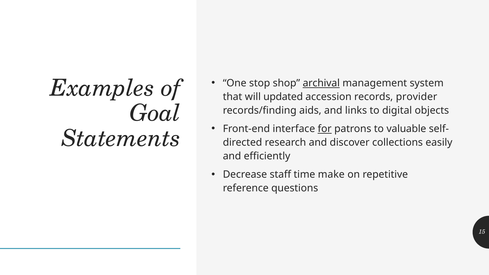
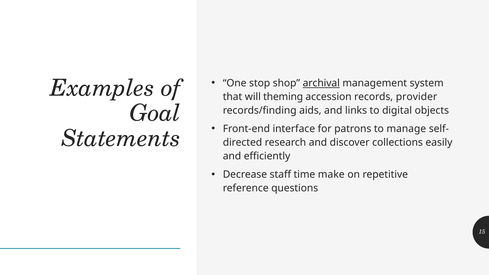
updated: updated -> theming (283, 97)
for underline: present -> none (325, 129)
valuable: valuable -> manage (406, 129)
